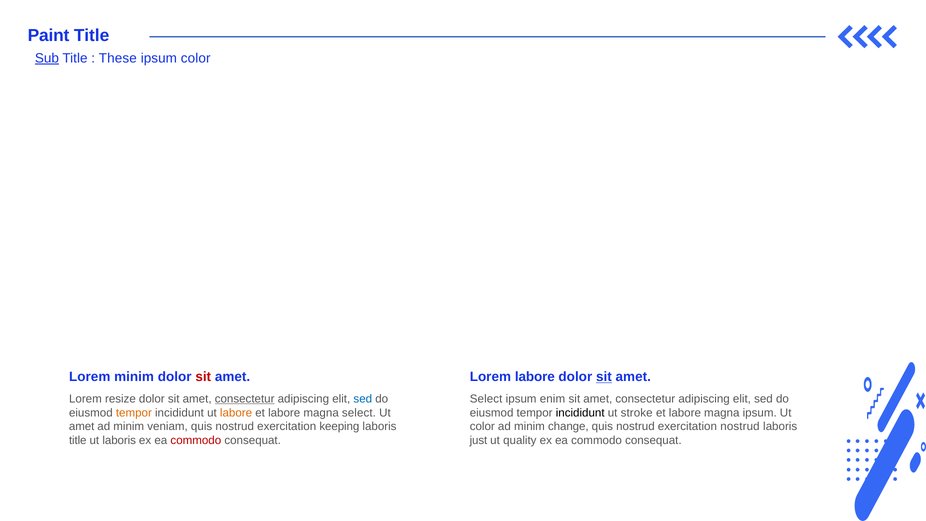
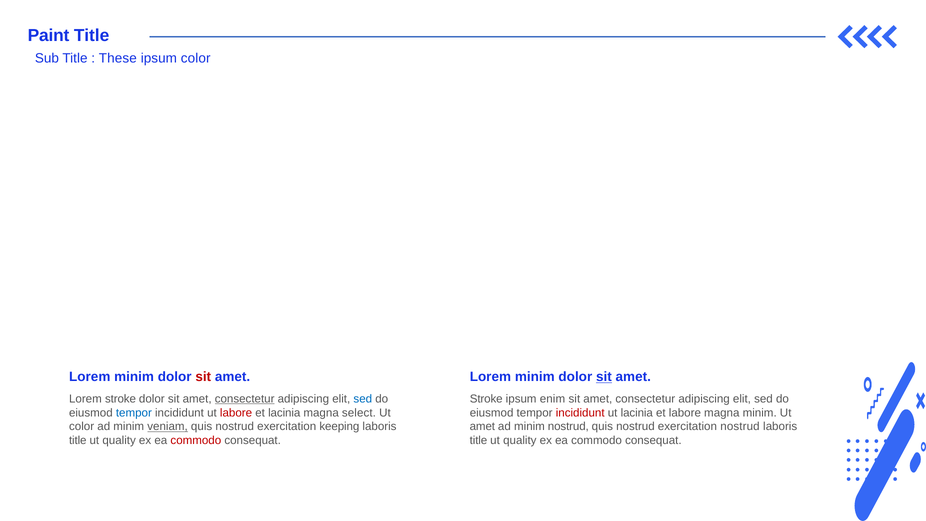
Sub underline: present -> none (47, 58)
labore: labore -> minim (535, 377)
Lorem resize: resize -> stroke (120, 399)
Select: Select -> Stroke (486, 399)
tempor colour: orange -> blue (134, 413)
labore colour: orange -> red (236, 413)
labore: labore -> lacinia (284, 413)
incididunt colour: black -> red (580, 413)
ut stroke: stroke -> lacinia (637, 413)
magna ipsum: ipsum -> minim (760, 413)
amet: amet -> color (82, 427)
veniam underline: none -> present (168, 427)
color: color -> amet (482, 427)
minim change: change -> nostrud (568, 427)
laboris: laboris -> quality (119, 440)
just: just -> title (478, 440)
